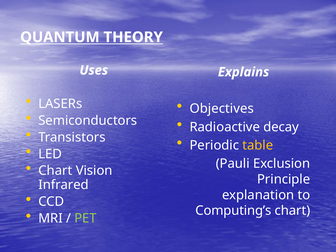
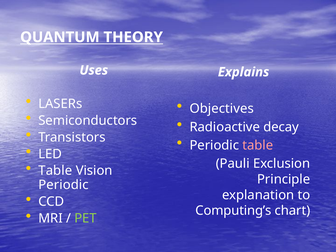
table colour: yellow -> pink (258, 145)
Chart: Chart -> Table (55, 171)
Infrared: Infrared -> Periodic (64, 185)
